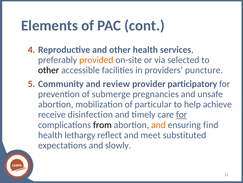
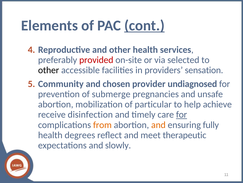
cont underline: none -> present (144, 25)
provided colour: orange -> red (96, 60)
puncture: puncture -> sensation (204, 70)
review: review -> chosen (116, 84)
participatory: participatory -> undiagnosed (192, 84)
from colour: black -> orange (102, 124)
find: find -> fully (211, 124)
lethargy: lethargy -> degrees (80, 135)
substituted: substituted -> therapeutic (185, 135)
